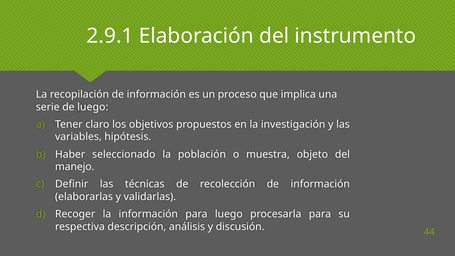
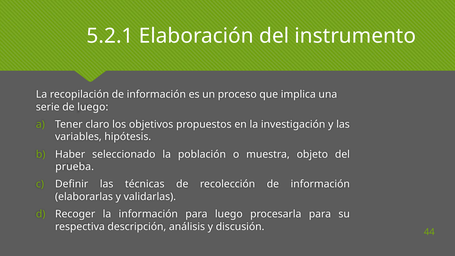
2.9.1: 2.9.1 -> 5.2.1 (110, 36)
manejo: manejo -> prueba (75, 167)
